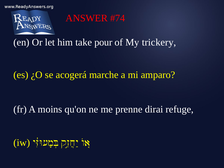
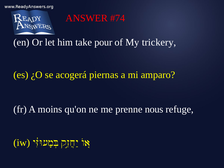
marche: marche -> piernas (104, 75)
dirai: dirai -> nous (154, 109)
